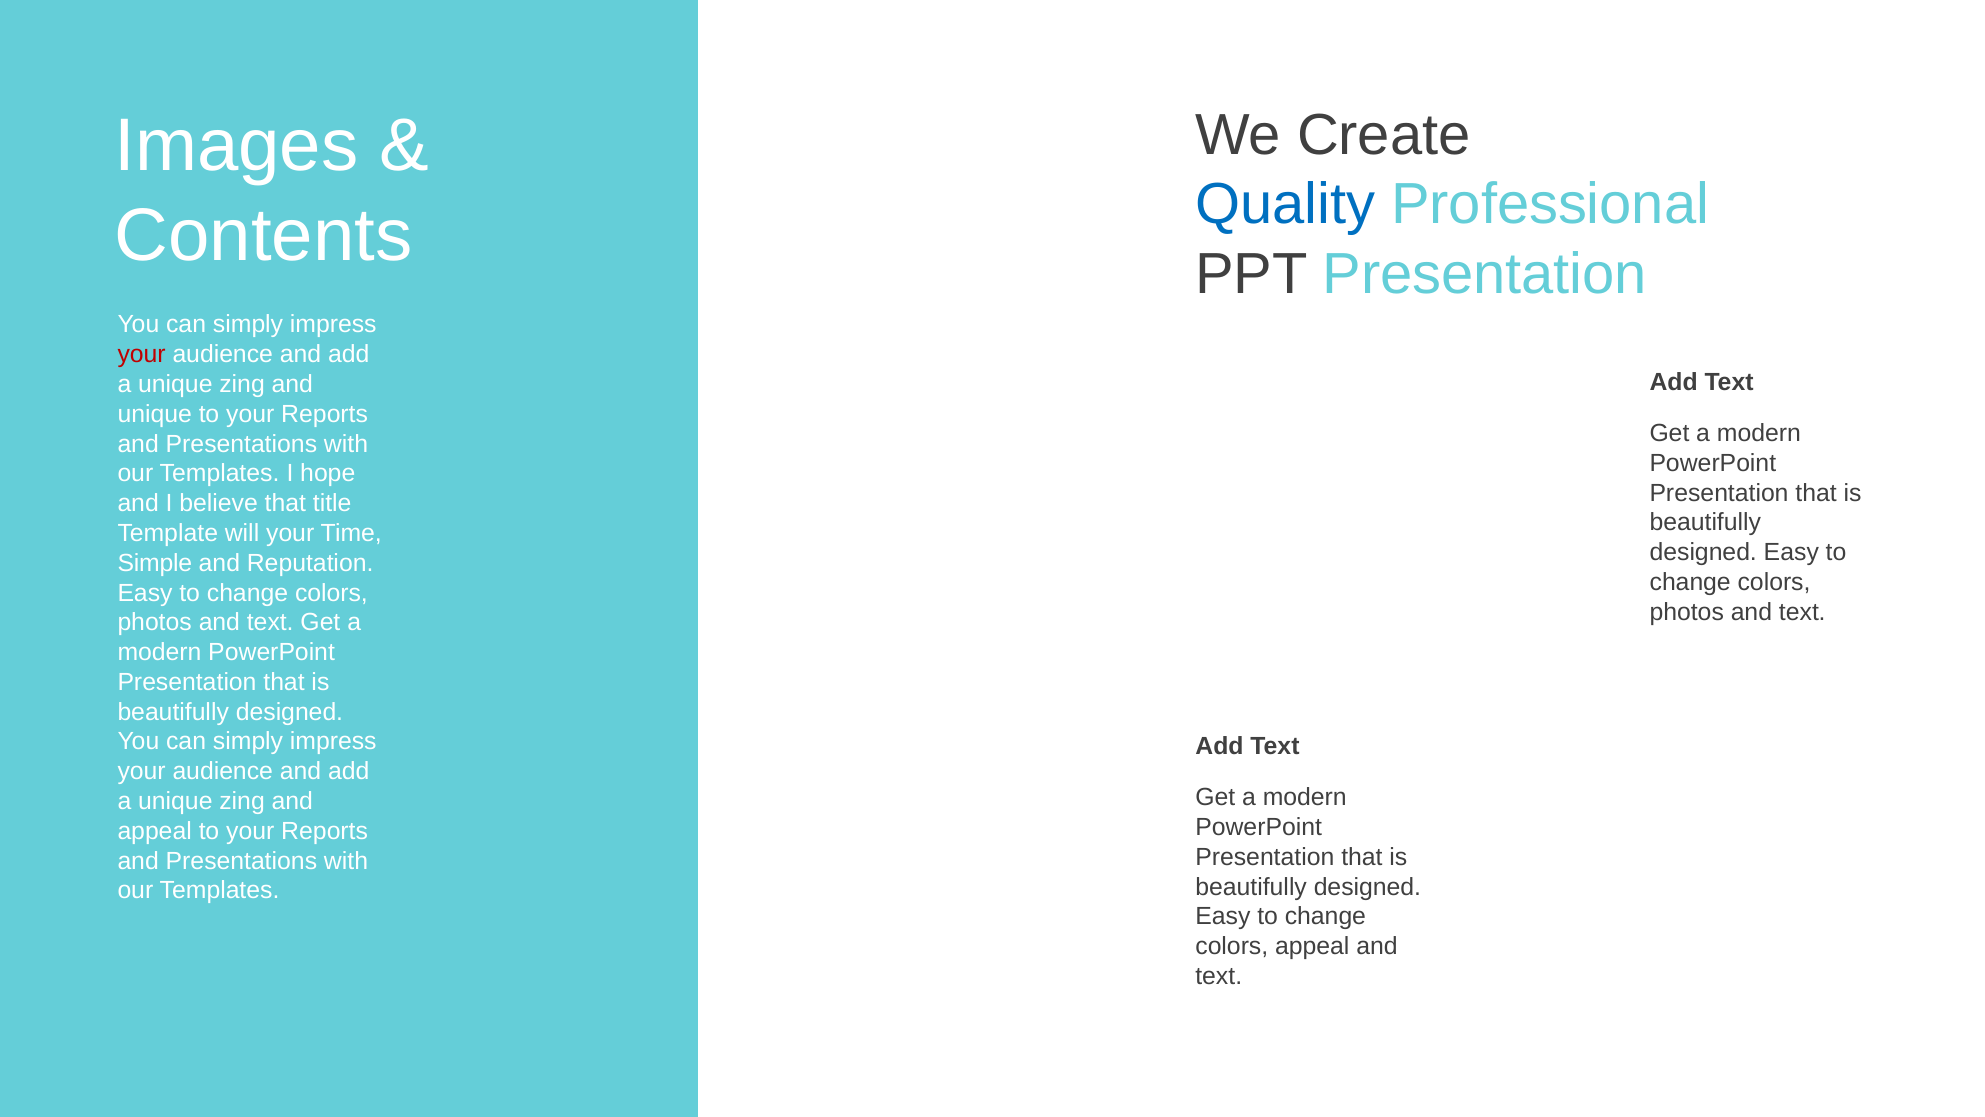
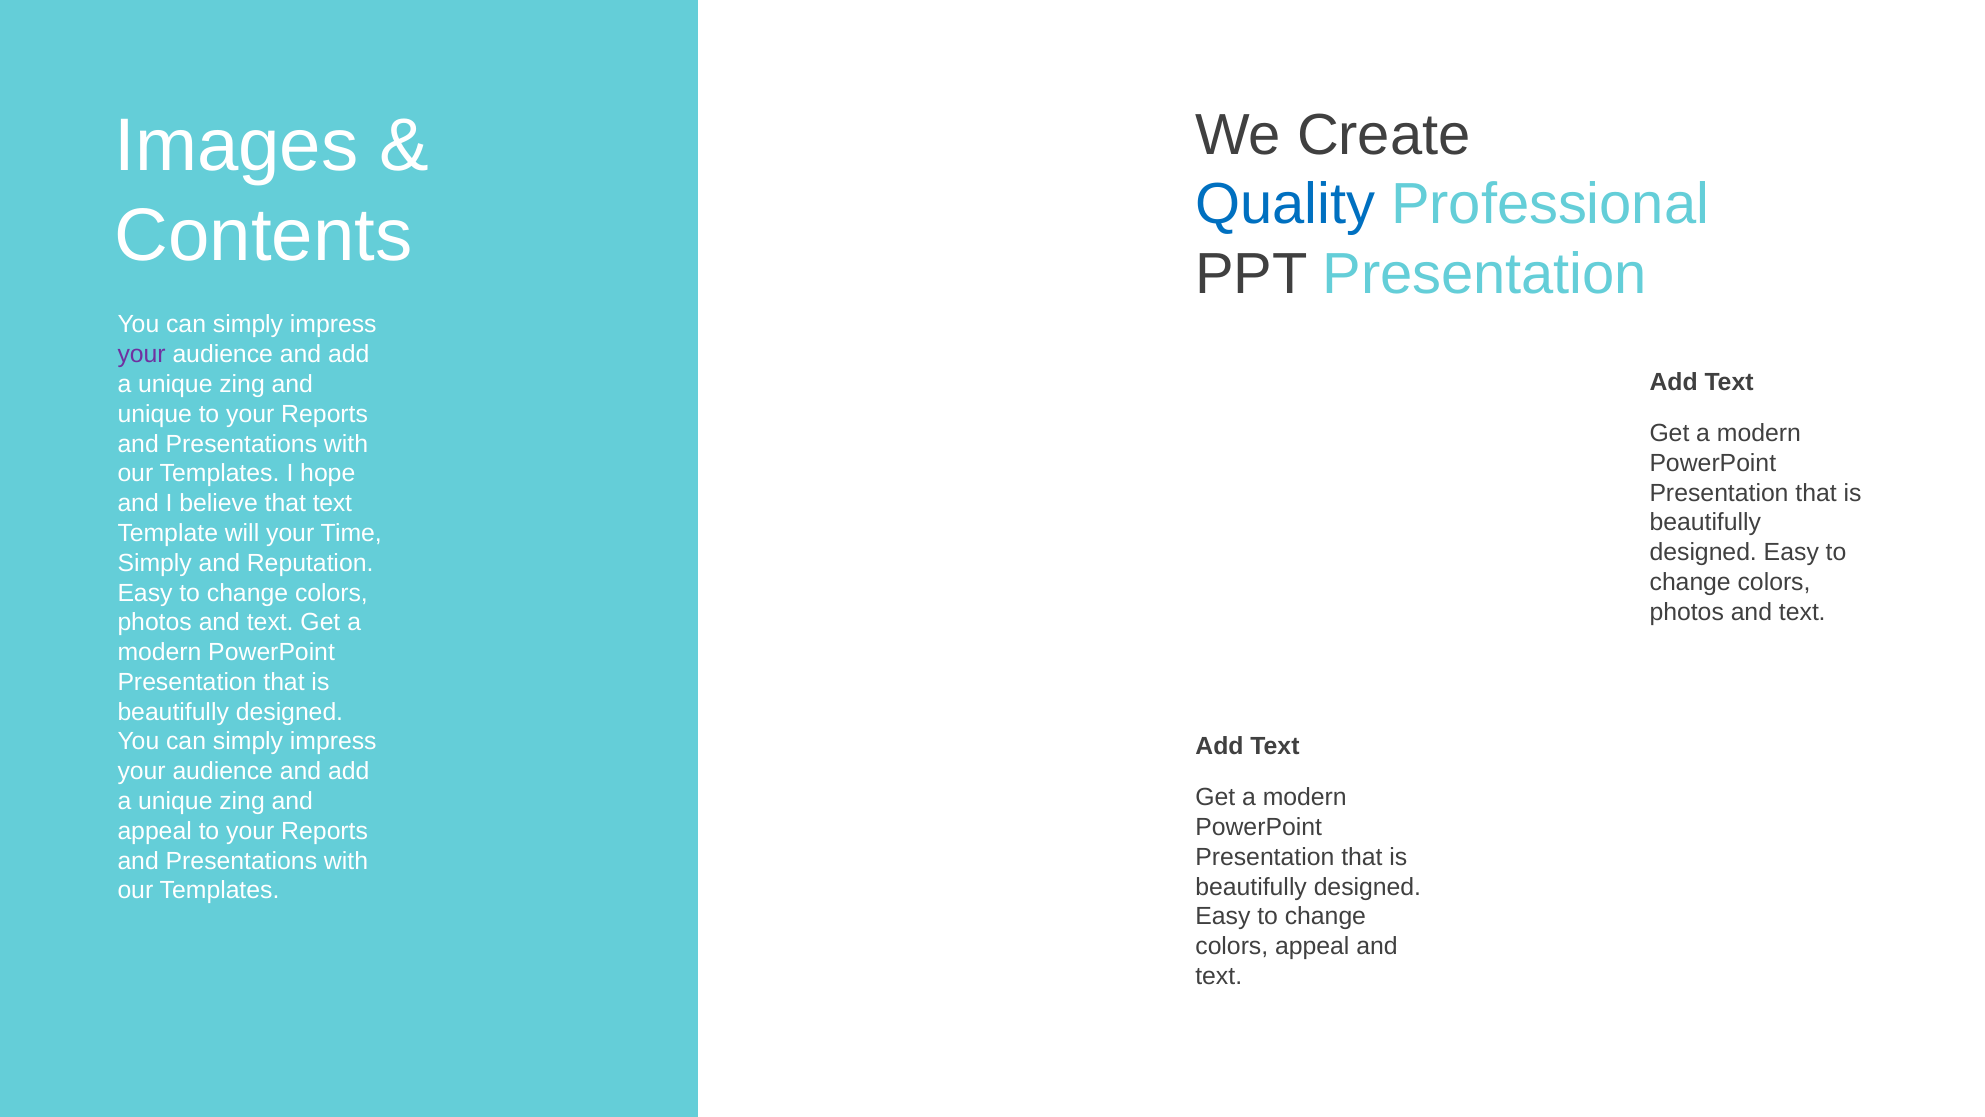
your colour: red -> purple (142, 354)
that title: title -> text (332, 503)
Simple: Simple -> Simply (155, 563)
